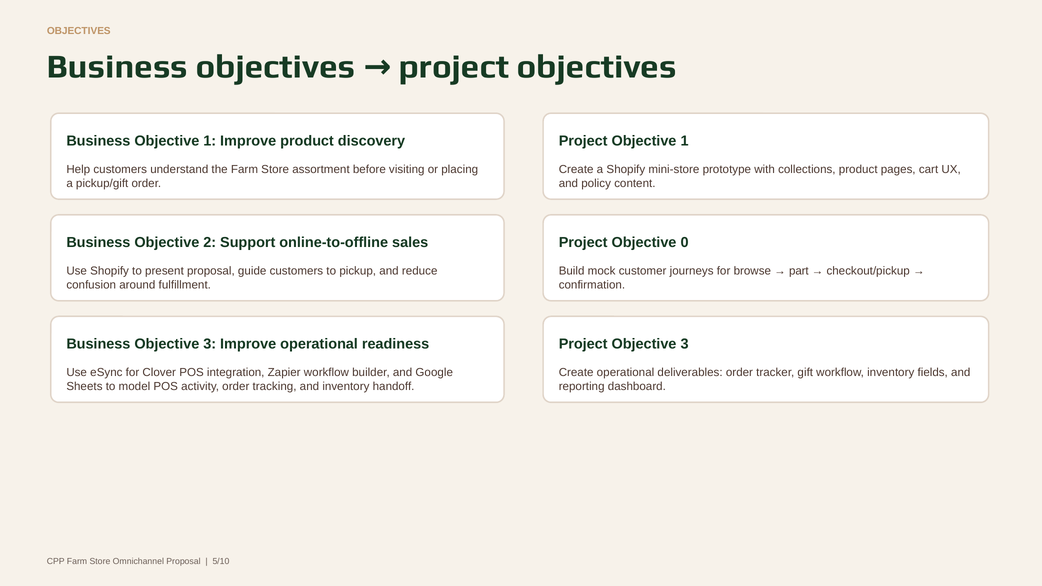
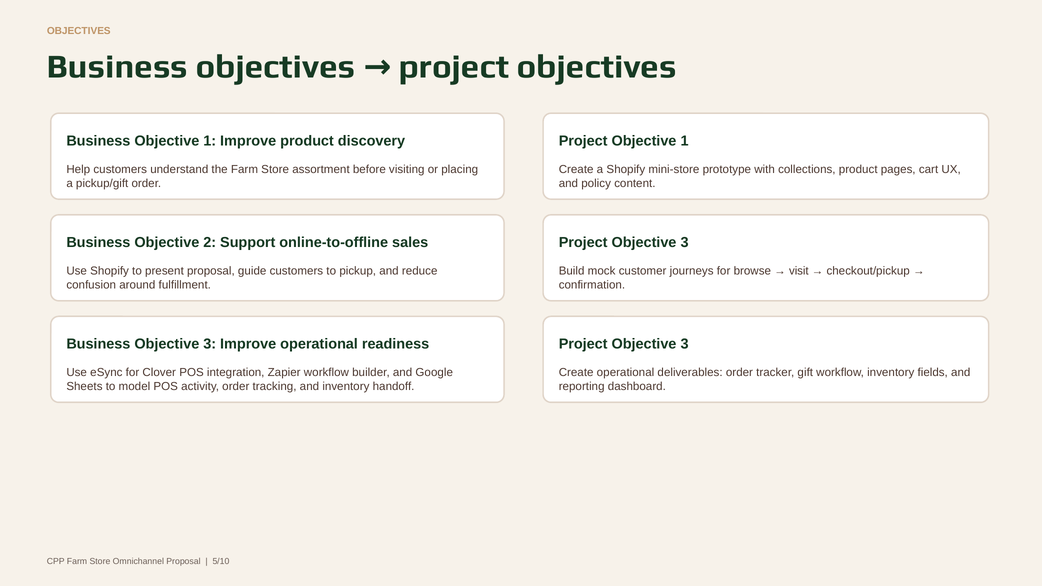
0: 0 -> 3 (685, 242)
part: part -> visit (799, 271)
